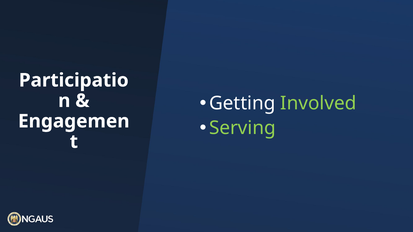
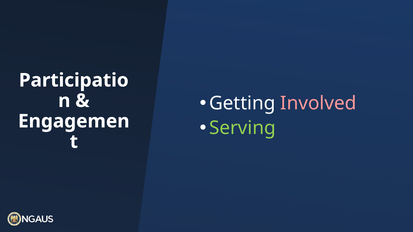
Involved colour: light green -> pink (318, 103)
